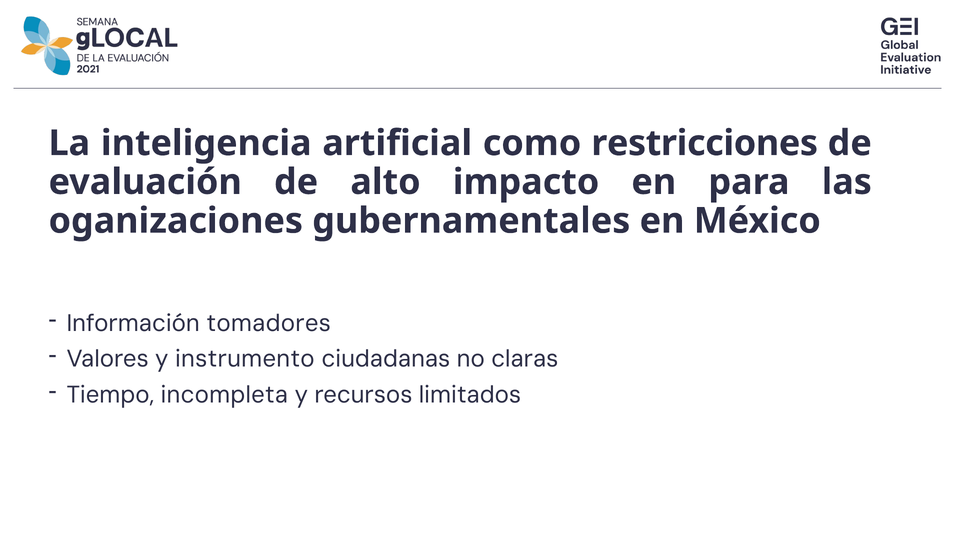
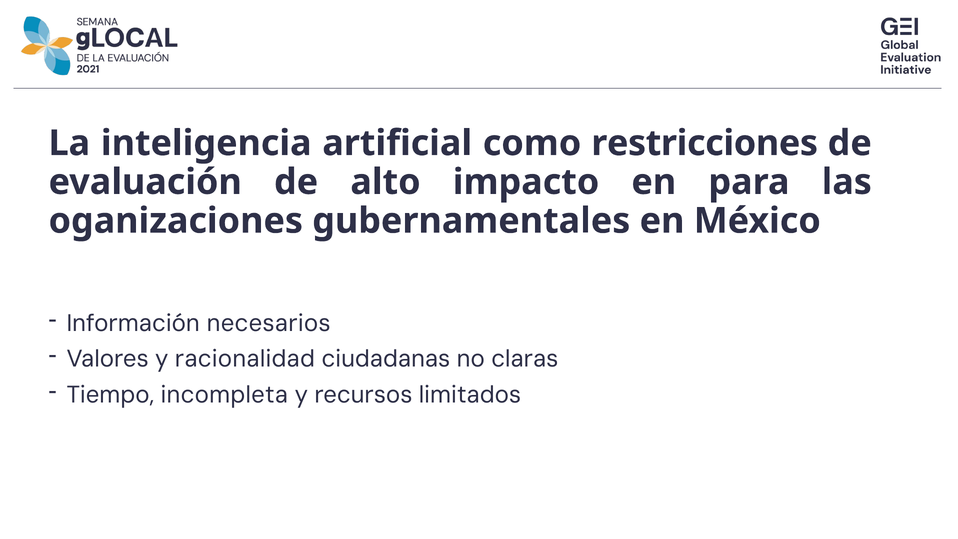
tomadores: tomadores -> necesarios (269, 323)
instrumento: instrumento -> racionalidad (245, 359)
